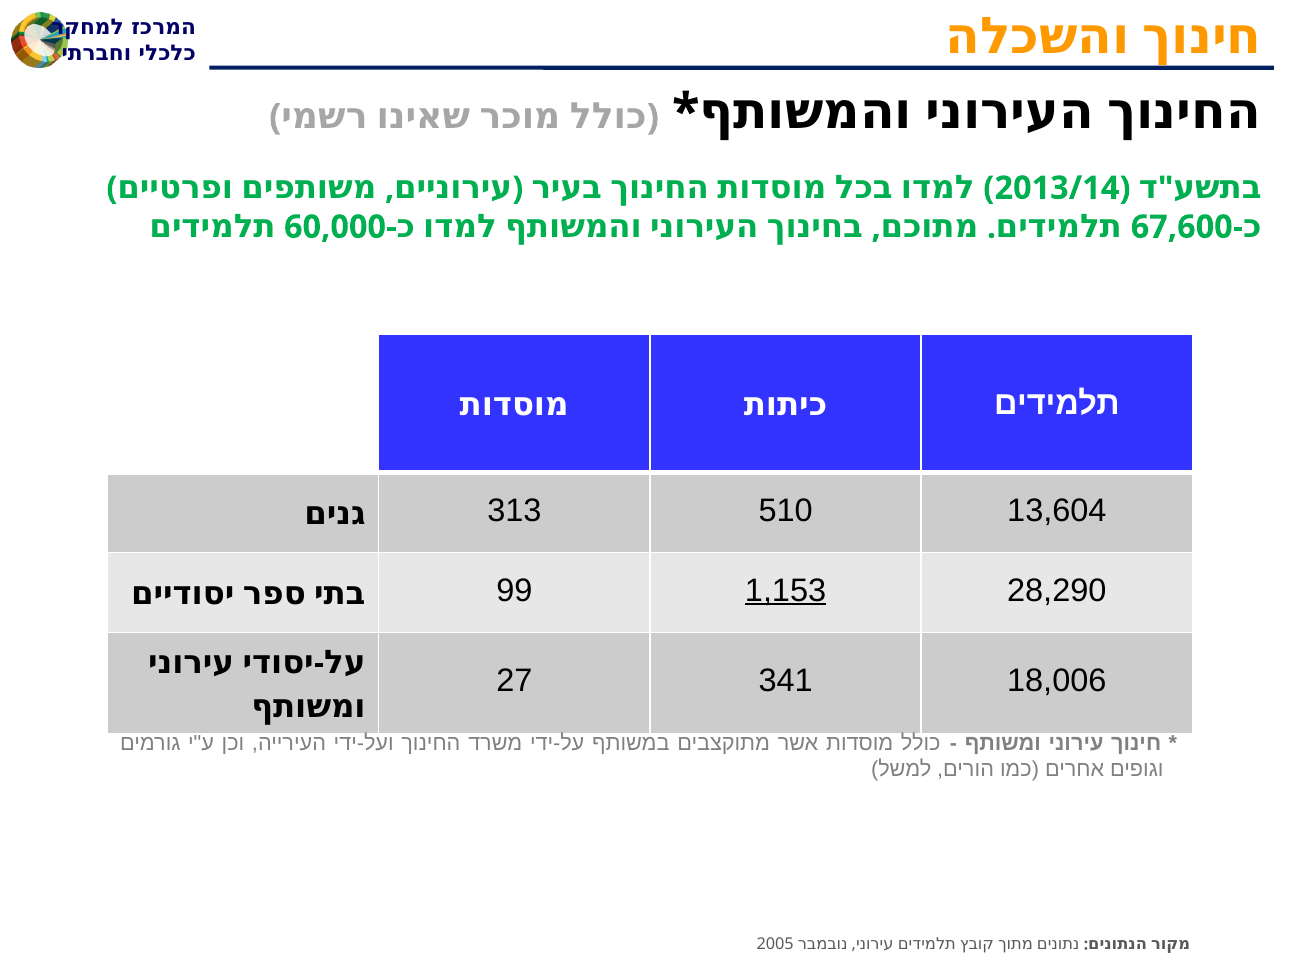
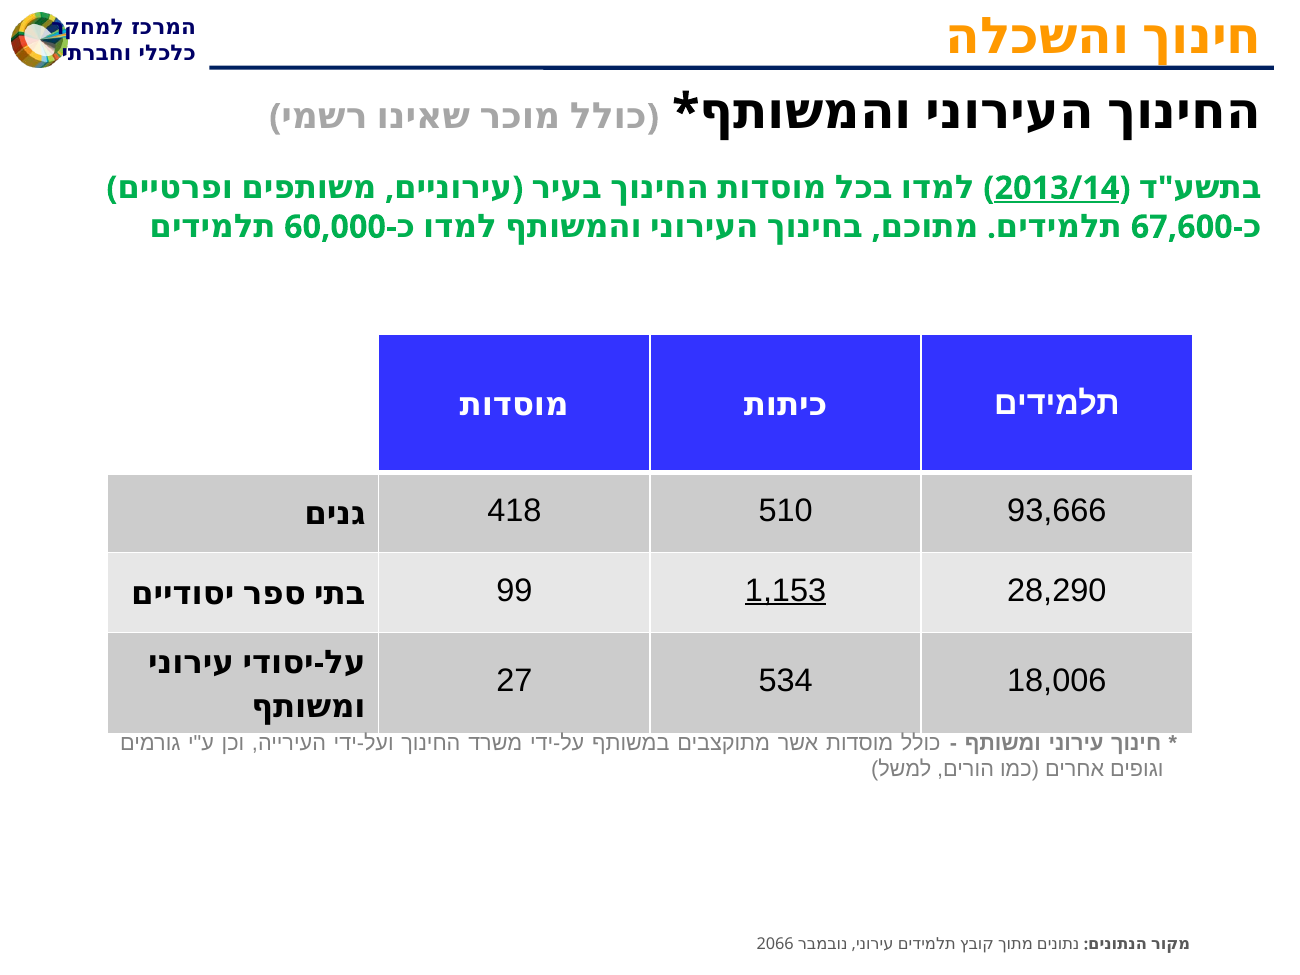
2013/14 underline: none -> present (1057, 188)
313: 313 -> 418 (514, 510)
13,604: 13,604 -> 93,666 (1057, 510)
341: 341 -> 534 (786, 681)
2005: 2005 -> 2066 (775, 944)
